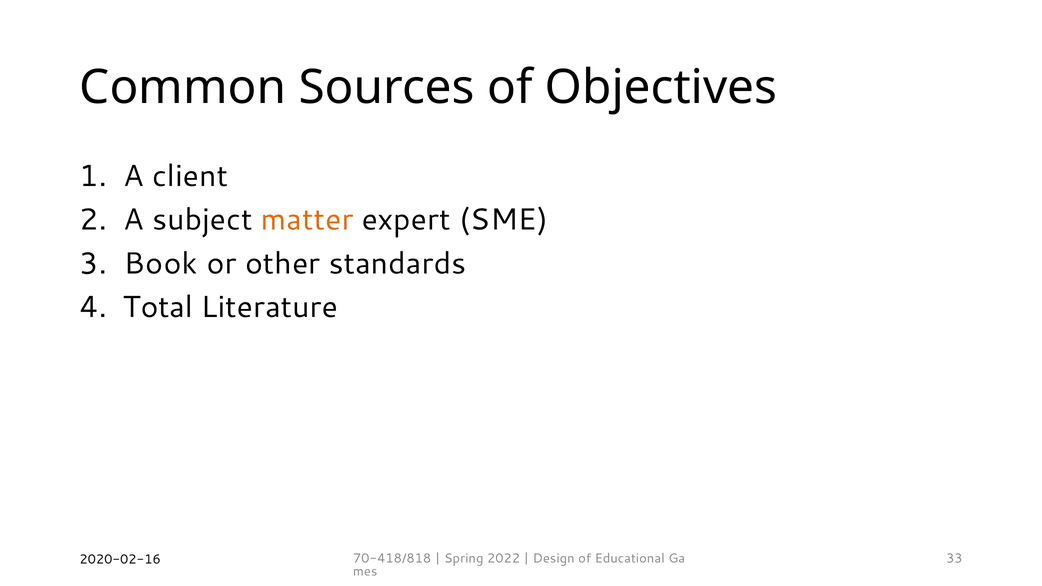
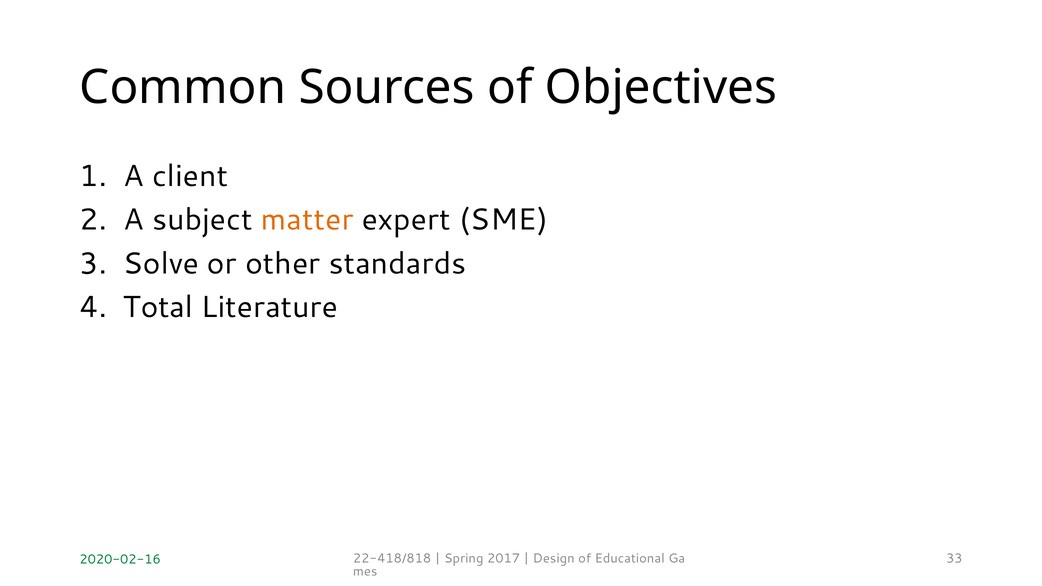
Book: Book -> Solve (161, 264)
70-418/818: 70-418/818 -> 22-418/818 (392, 558)
2022: 2022 -> 2017 (504, 558)
2020-02-16 colour: black -> green (120, 560)
